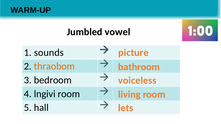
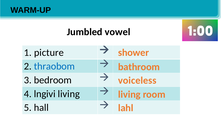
sounds: sounds -> picture (49, 53)
picture: picture -> shower (133, 53)
thraobom colour: orange -> blue (54, 66)
lngivi room: room -> living (69, 94)
lets: lets -> lahl (126, 108)
